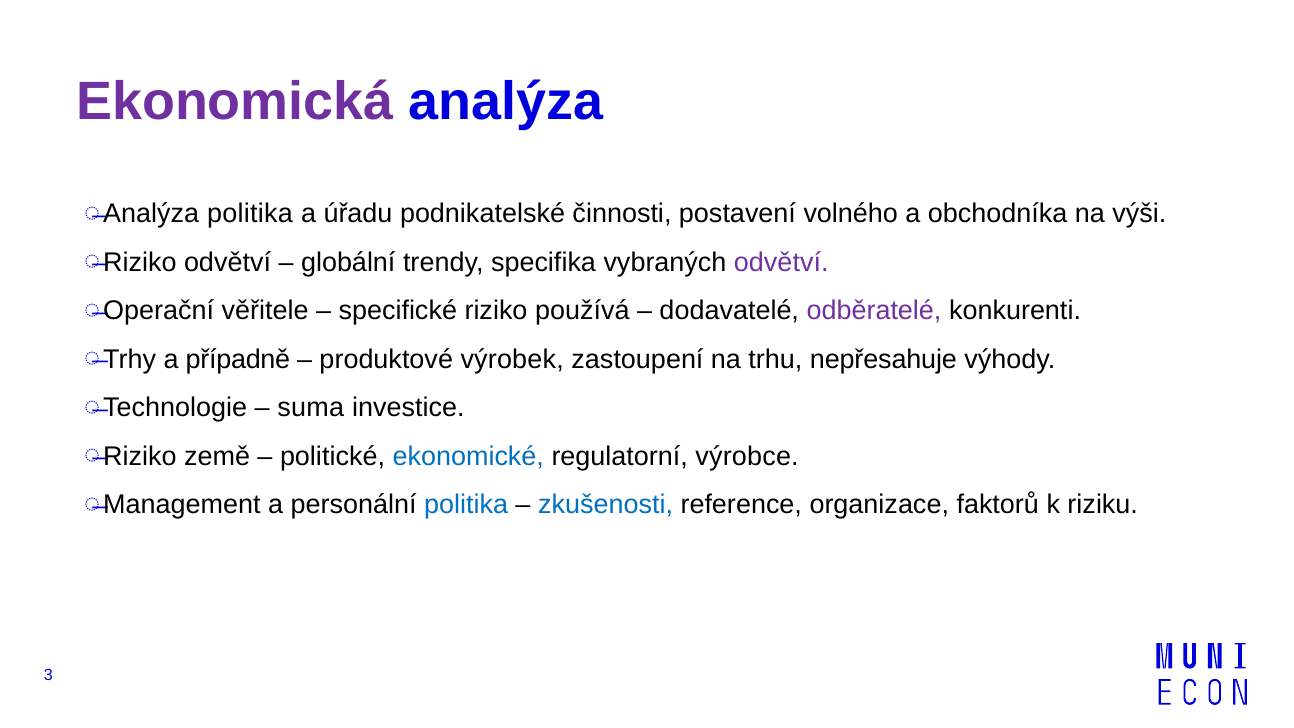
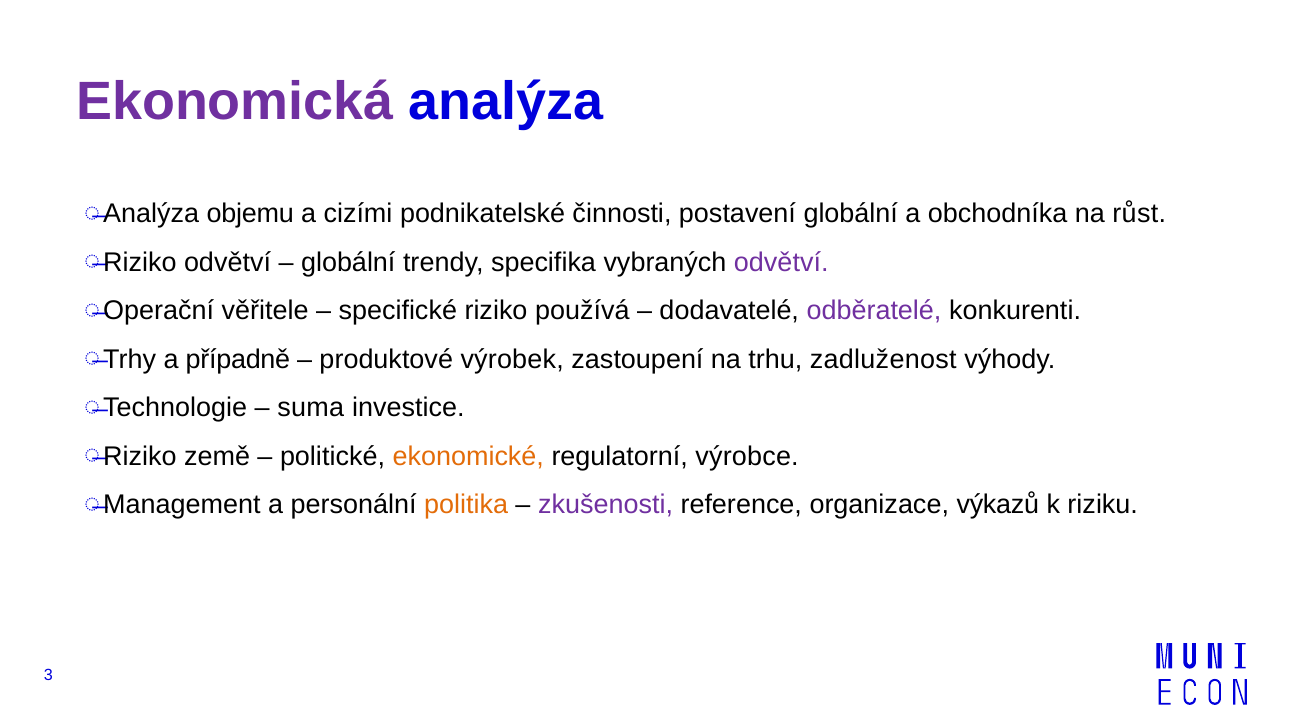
politika: politika -> objemu (250, 214)
úřadu: úřadu -> cizími (358, 214)
postavení volného: volného -> globální (851, 214)
výši: výši -> růst (1139, 214)
nepřesahuje: nepřesahuje -> zadluženost (883, 359)
ekonomické colour: blue -> orange (468, 456)
politika colour: blue -> orange (466, 505)
zkušenosti colour: blue -> purple (606, 505)
faktorů: faktorů -> výkazů (998, 505)
